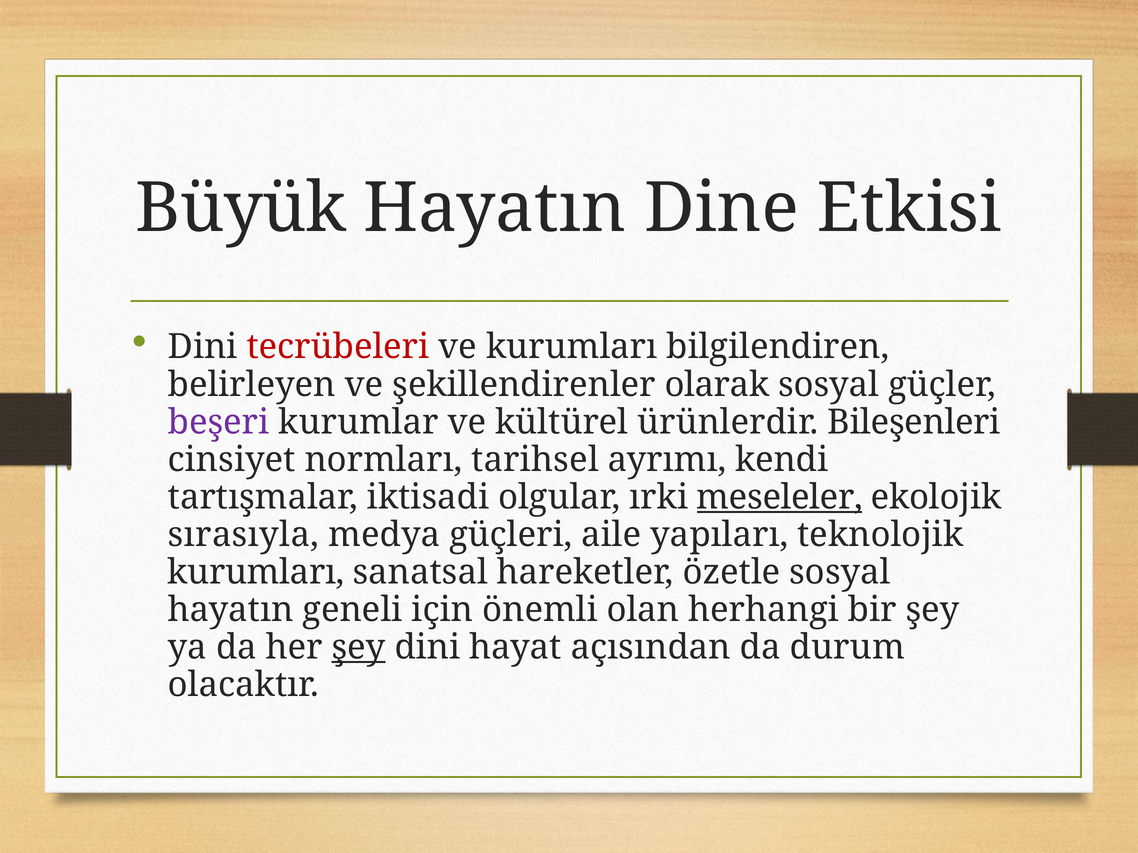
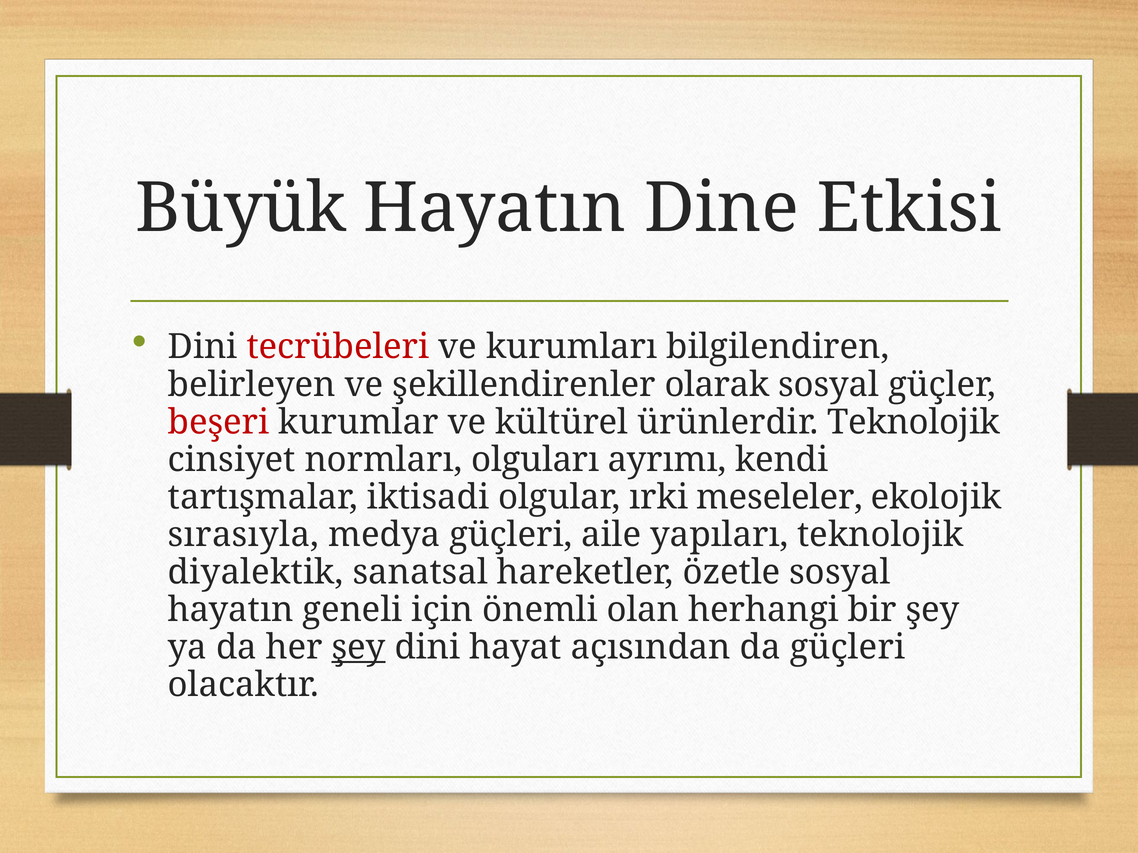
beşeri colour: purple -> red (219, 422)
ürünlerdir Bileşenleri: Bileşenleri -> Teknolojik (914, 422)
tarihsel: tarihsel -> olguları (535, 460)
meseleler underline: present -> none (780, 497)
kurumları: kurumları -> diyalektik (256, 572)
da durum: durum -> güçleri (847, 648)
